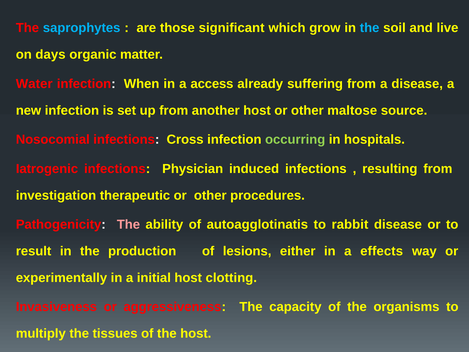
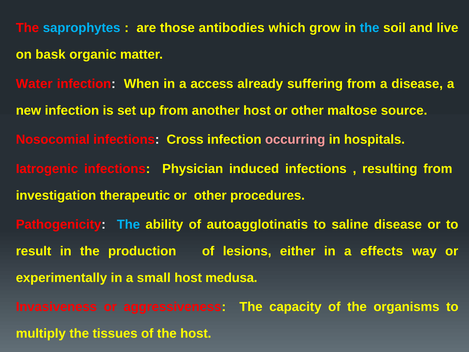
significant: significant -> antibodies (232, 28)
days: days -> bask (51, 55)
occurring colour: light green -> pink (295, 139)
The colour: pink -> light blue (128, 224)
rabbit: rabbit -> saline (350, 224)
initial: initial -> small (154, 278)
clotting: clotting -> medusa (231, 278)
